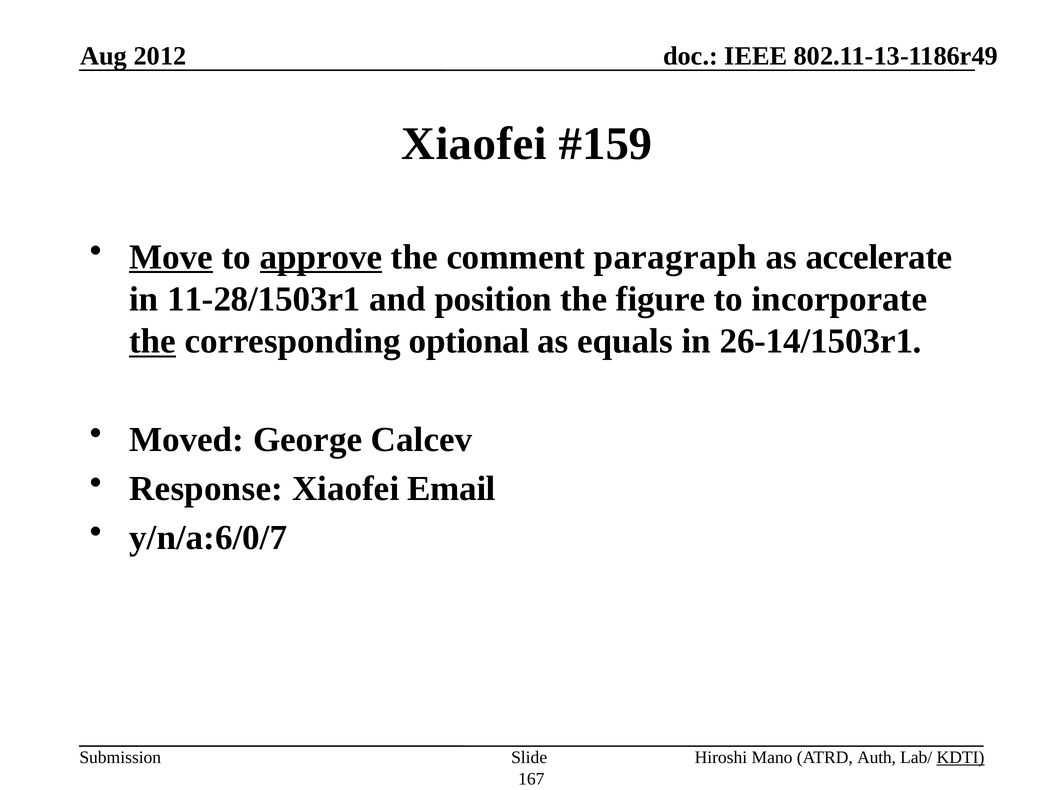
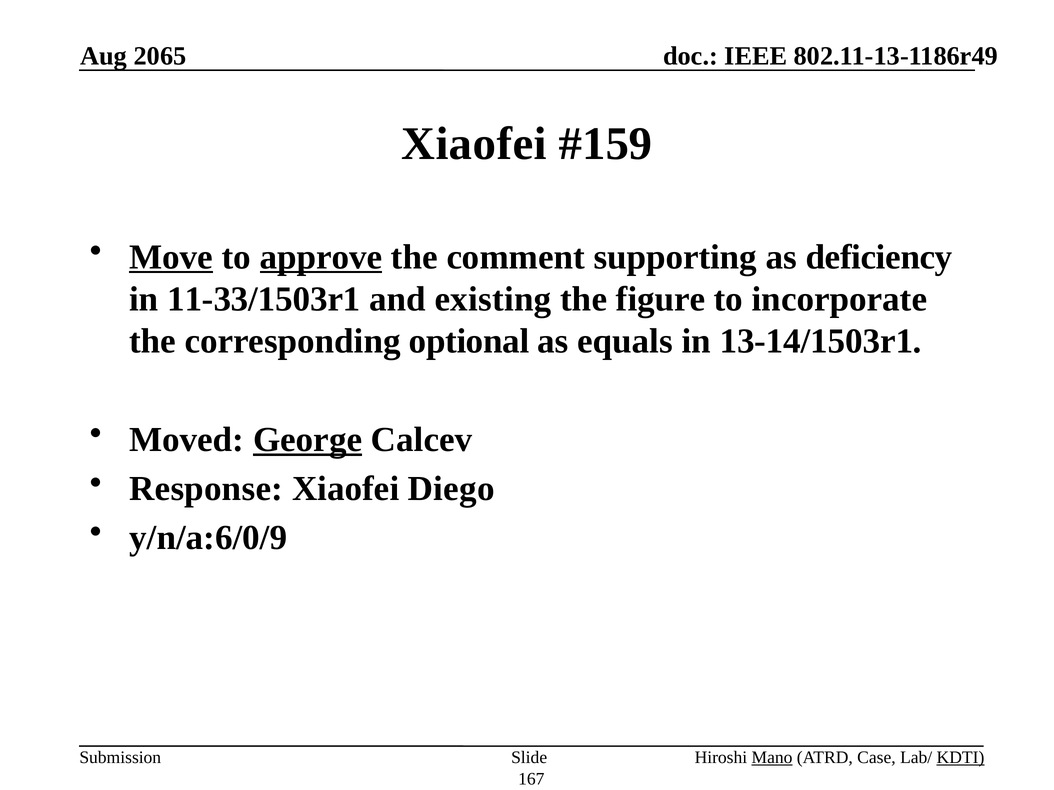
2012: 2012 -> 2065 (160, 56)
paragraph: paragraph -> supporting (675, 257)
accelerate: accelerate -> deficiency (879, 257)
11-28/1503r1: 11-28/1503r1 -> 11-33/1503r1 (264, 299)
position: position -> existing (493, 299)
the underline: present -> none (153, 342)
26-14/1503r1: 26-14/1503r1 -> 13-14/1503r1 (821, 342)
George underline: none -> present (308, 440)
Email: Email -> Diego (451, 489)
y/n/a:6/0/7: y/n/a:6/0/7 -> y/n/a:6/0/9 (208, 538)
Mano underline: none -> present (772, 758)
Auth: Auth -> Case (876, 758)
